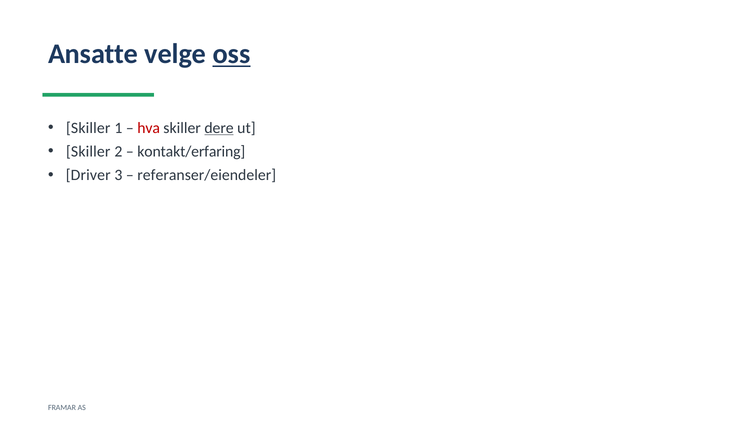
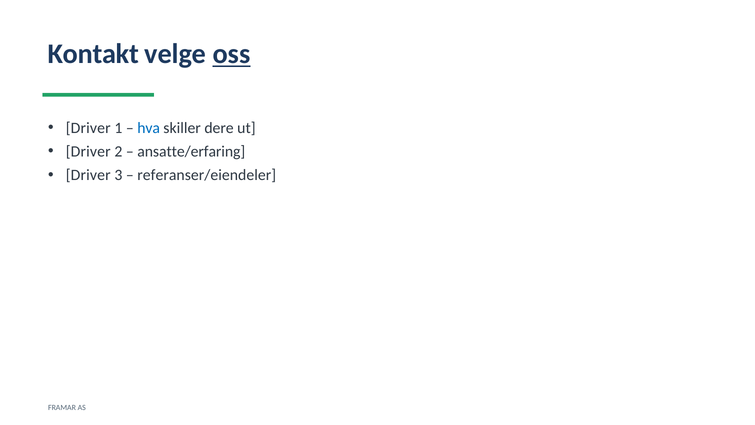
Ansatte: Ansatte -> Kontakt (93, 54)
Skiller: Skiller -> Driver (88, 128)
hva colour: red -> blue (149, 128)
dere underline: present -> none (219, 128)
Skiller: Skiller -> Driver (88, 151)
kontakt/erfaring: kontakt/erfaring -> ansatte/erfaring (191, 151)
